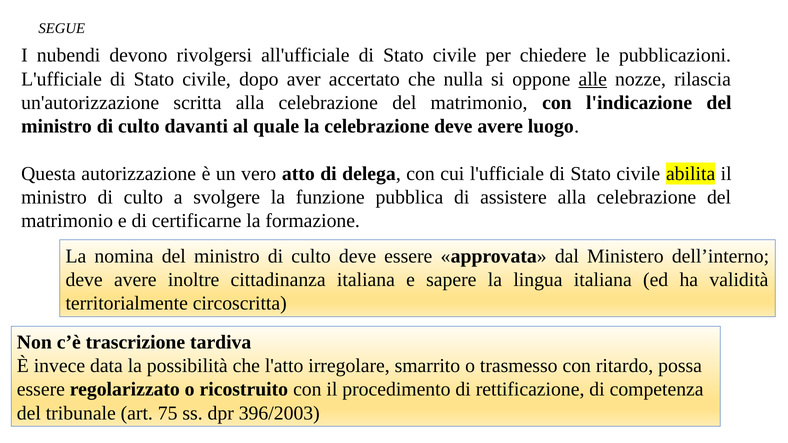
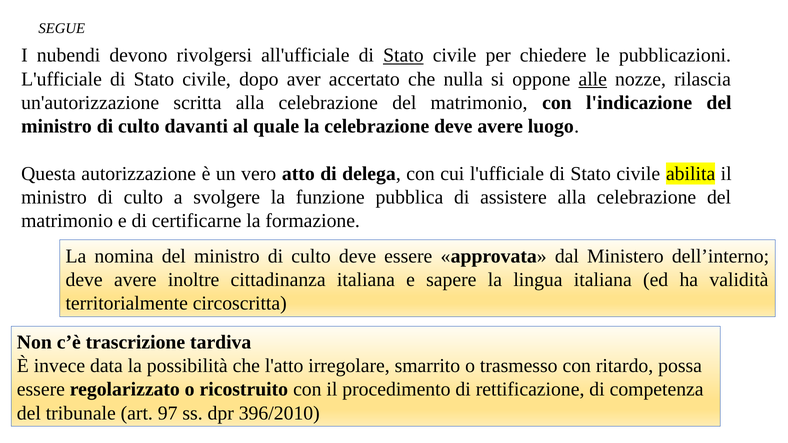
Stato underline: none -> present (403, 55)
75: 75 -> 97 (168, 413)
396/2003: 396/2003 -> 396/2010 (279, 413)
